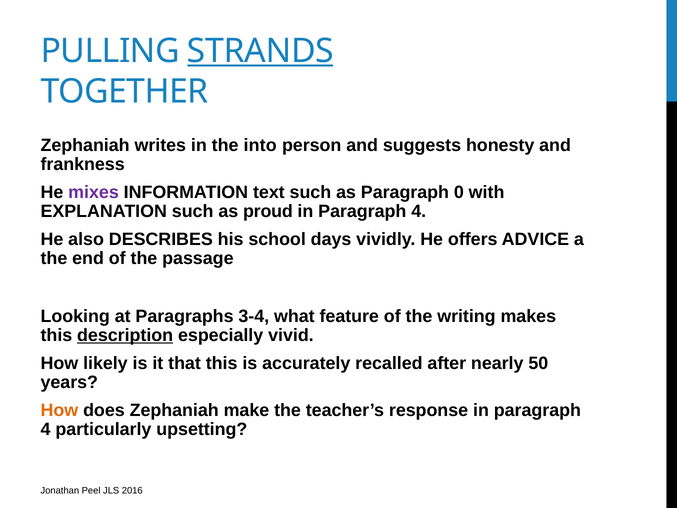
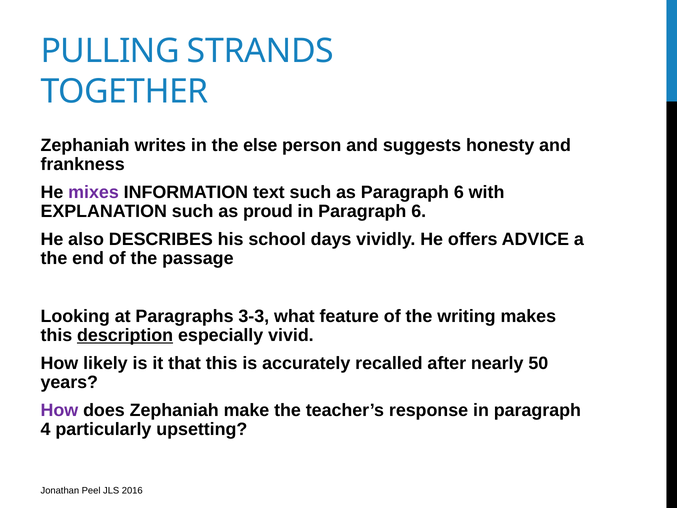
STRANDS underline: present -> none (260, 51)
into: into -> else (260, 145)
as Paragraph 0: 0 -> 6 (459, 192)
4: 4 -> 6 (419, 211)
3-4: 3-4 -> 3-3 (254, 316)
How colour: orange -> purple (59, 410)
